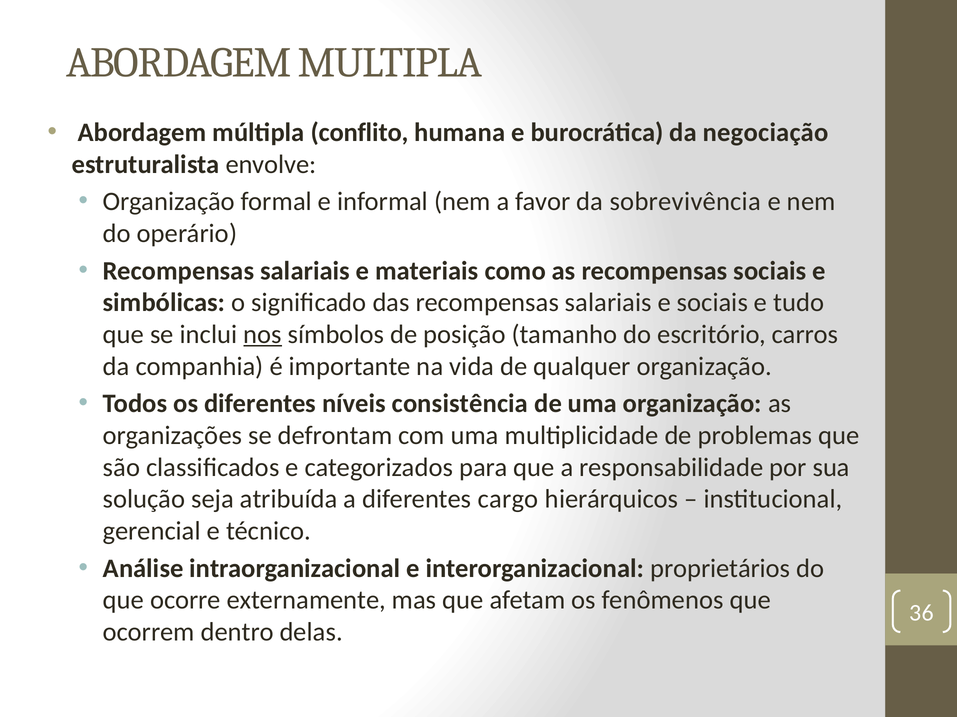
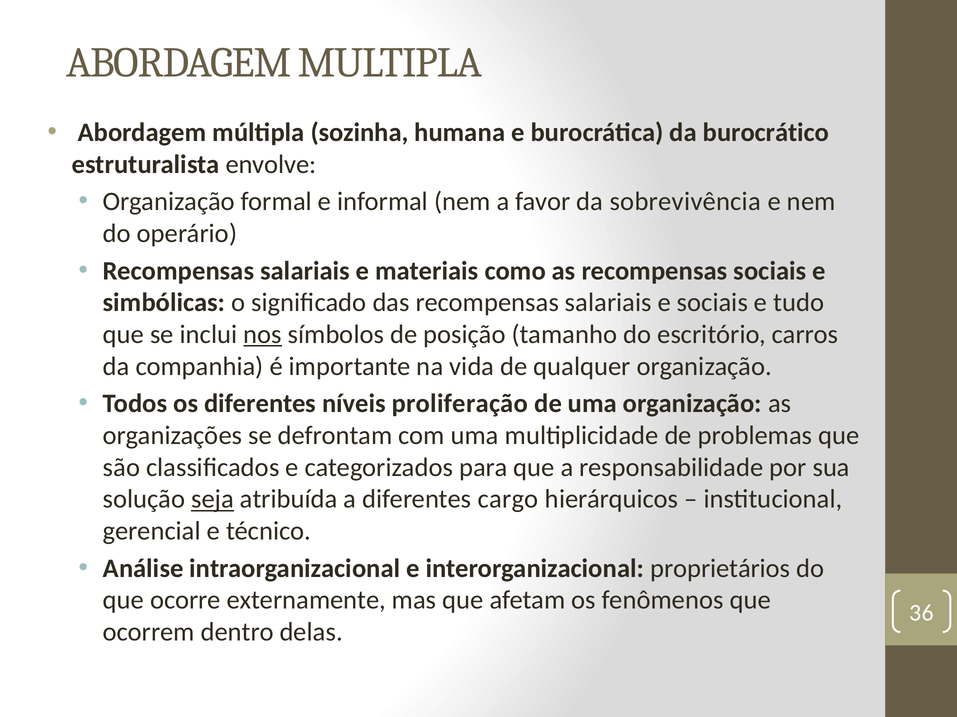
conflito: conflito -> sozinha (359, 133)
negociação: negociação -> burocrático (766, 133)
consistência: consistência -> proliferação (460, 404)
seja underline: none -> present (213, 500)
